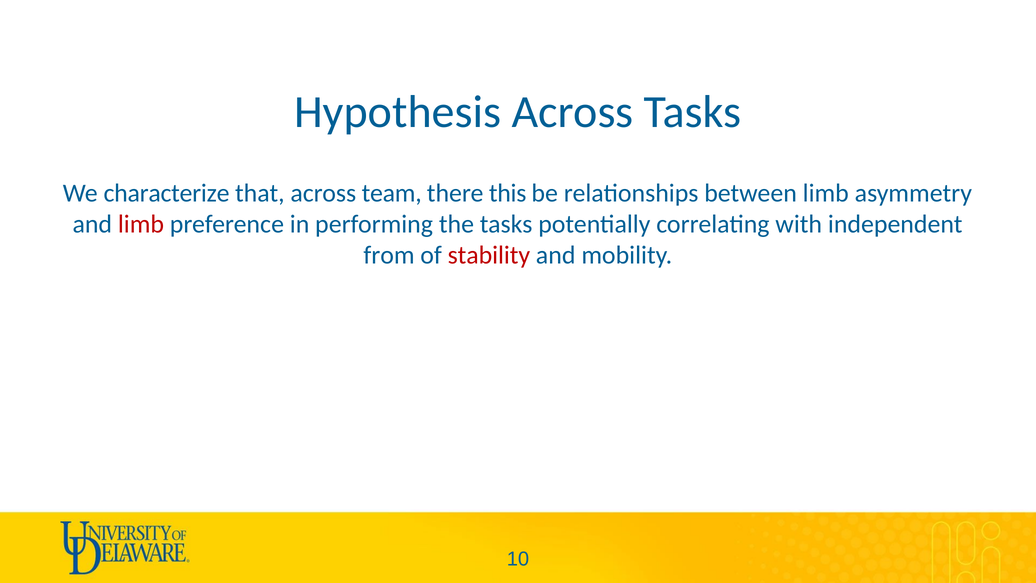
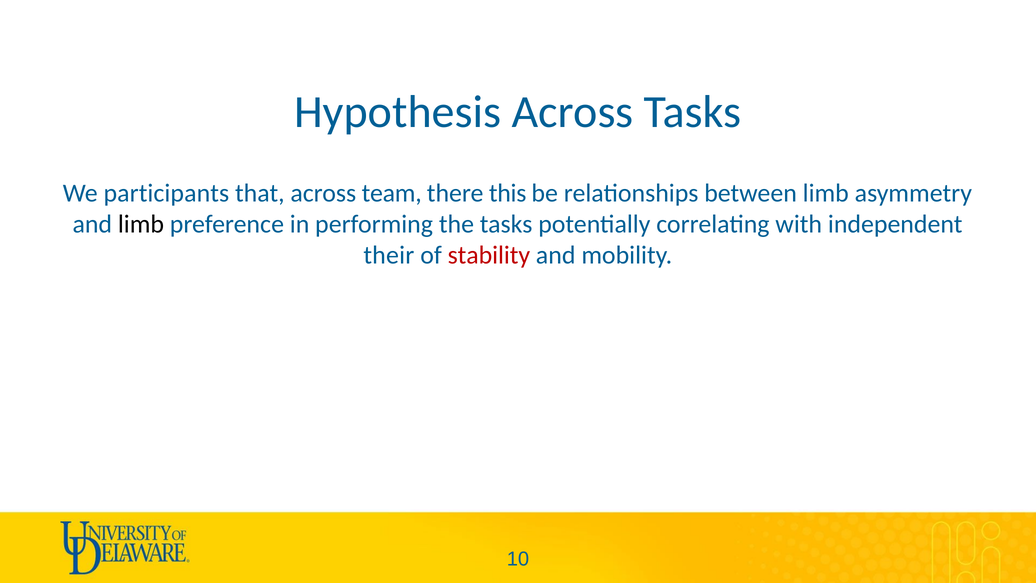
characterize: characterize -> participants (166, 193)
limb colour: red -> black (141, 224)
from: from -> their (389, 255)
